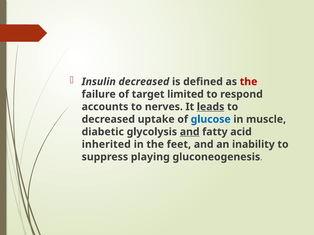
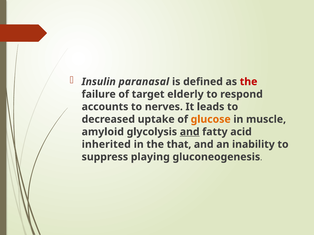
Insulin decreased: decreased -> paranasal (144, 82)
limited: limited -> elderly (185, 94)
leads underline: present -> none (211, 107)
glucose colour: blue -> orange (211, 120)
diabetic: diabetic -> amyloid (103, 132)
feet: feet -> that (179, 145)
